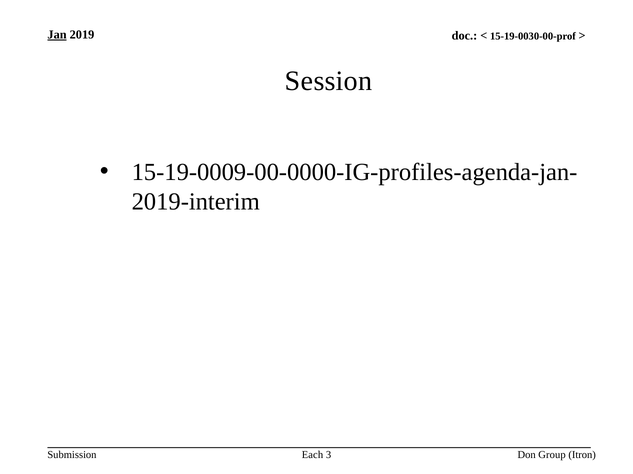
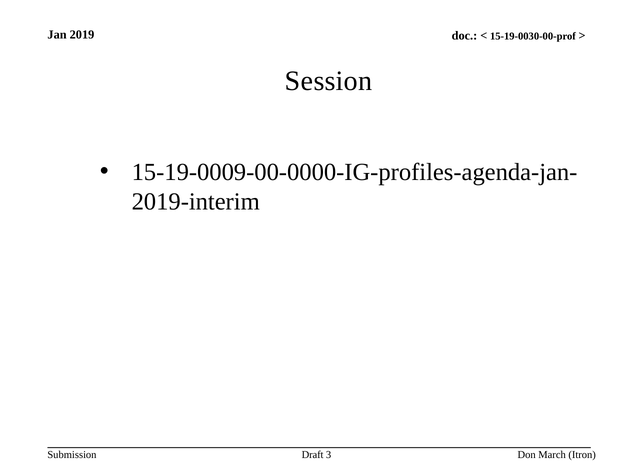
Jan underline: present -> none (57, 35)
Each: Each -> Draft (313, 455)
Group: Group -> March (552, 455)
